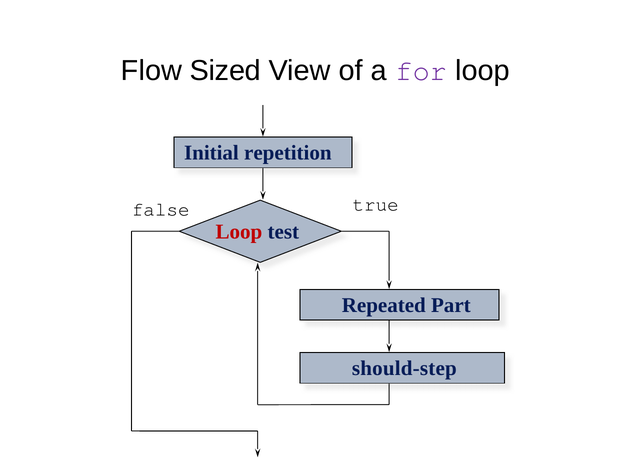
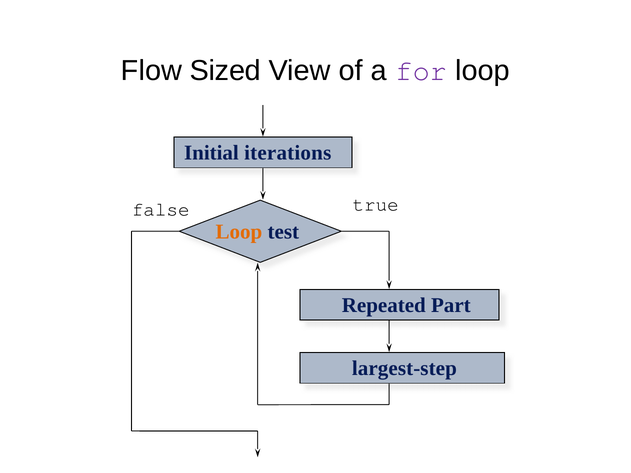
repetition: repetition -> iterations (288, 153)
Loop colour: red -> orange (239, 232)
should-step: should-step -> largest-step (404, 368)
